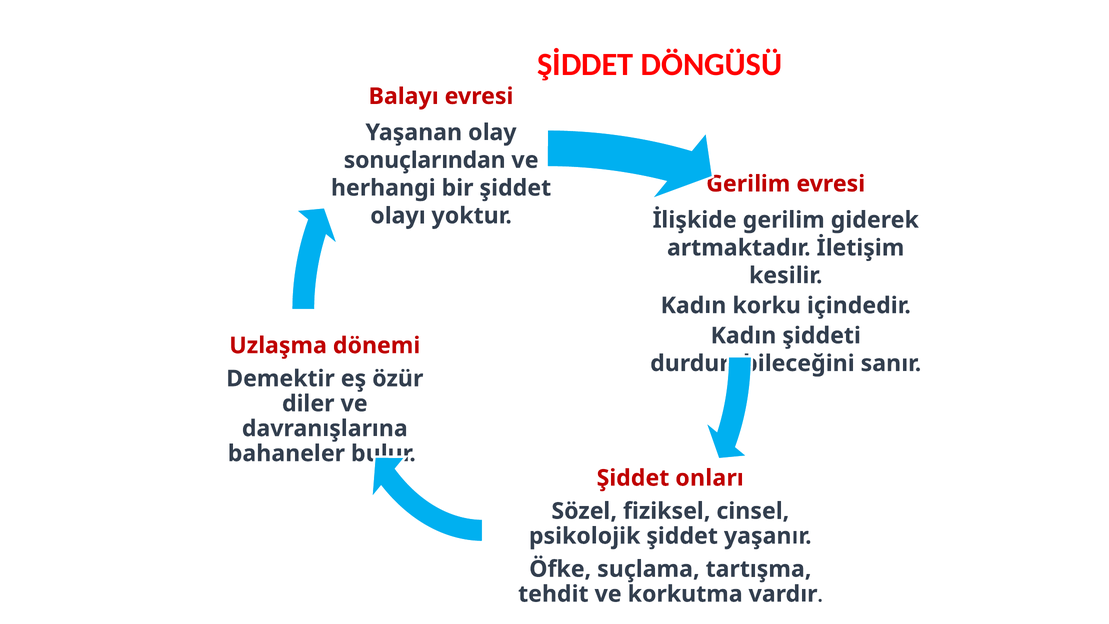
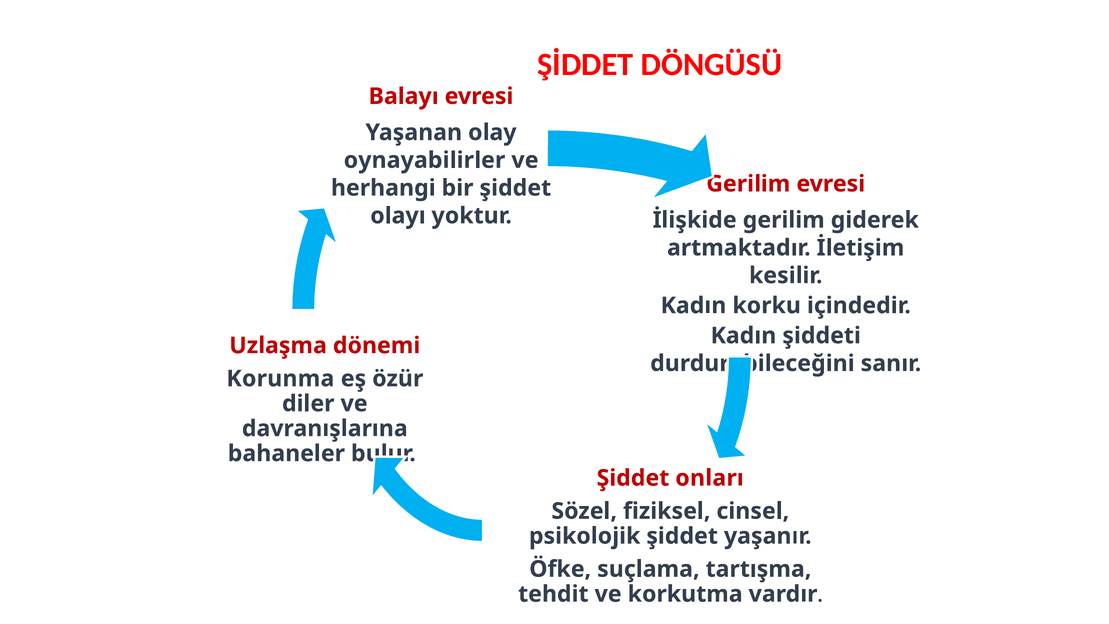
sonuçlarından: sonuçlarından -> oynayabilirler (425, 160)
Demektir: Demektir -> Korunma (280, 379)
